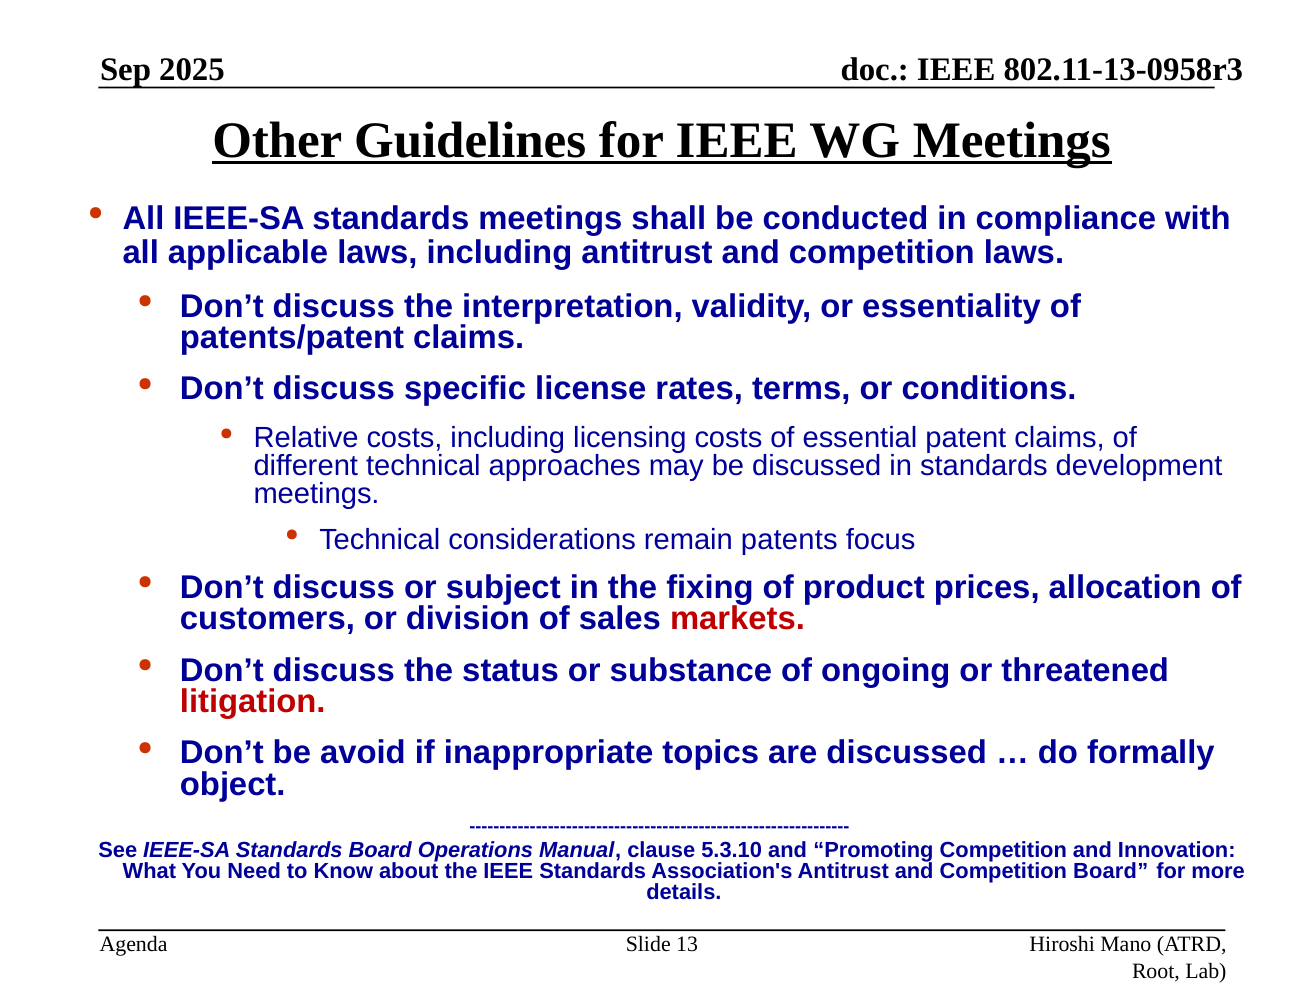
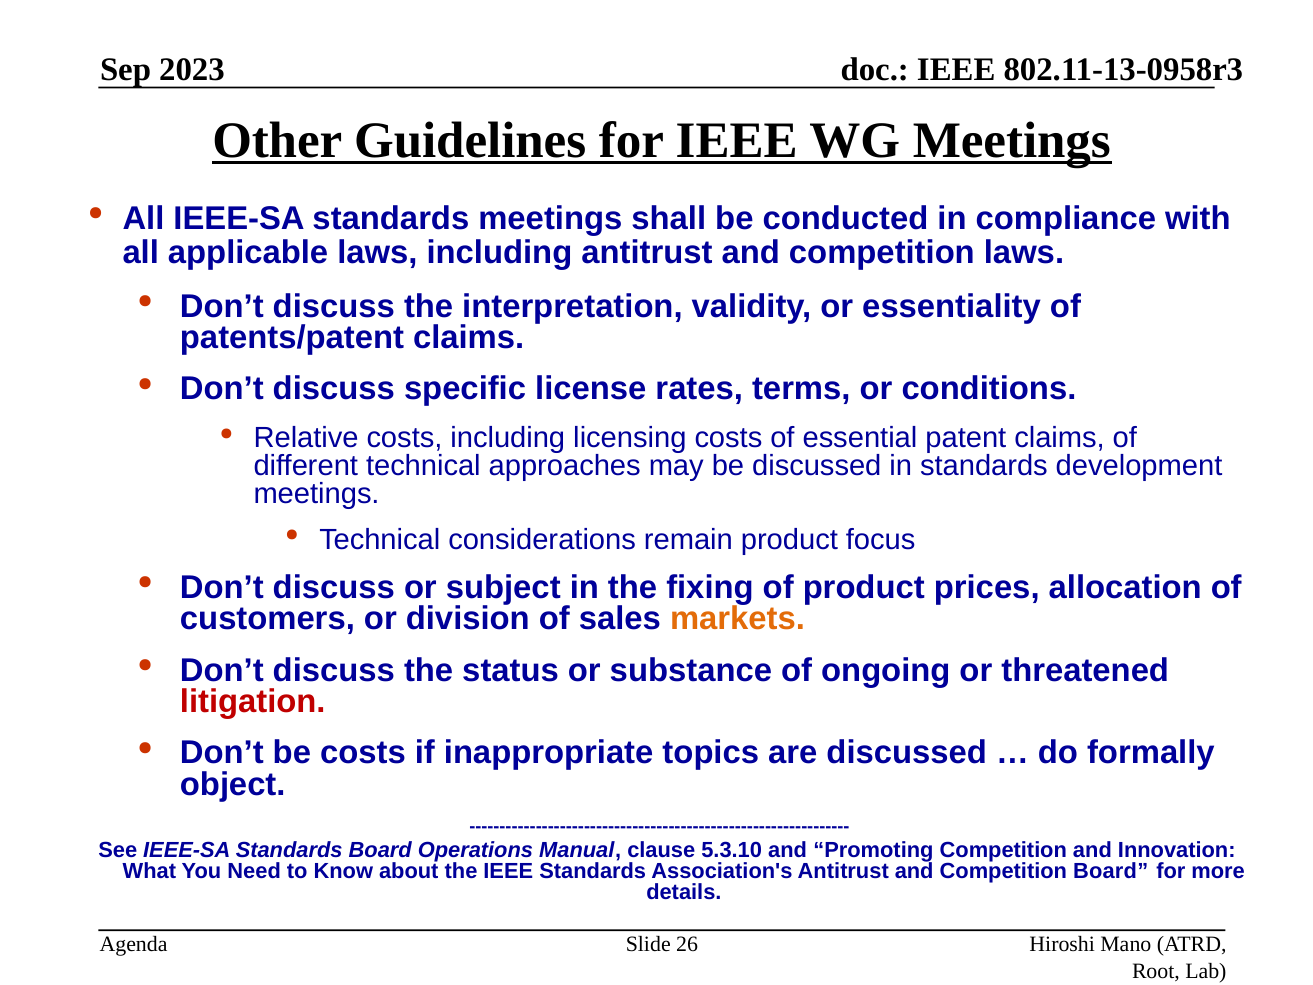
2025: 2025 -> 2023 (192, 70)
remain patents: patents -> product (789, 539)
markets colour: red -> orange (737, 619)
be avoid: avoid -> costs (363, 753)
13: 13 -> 26 (687, 944)
